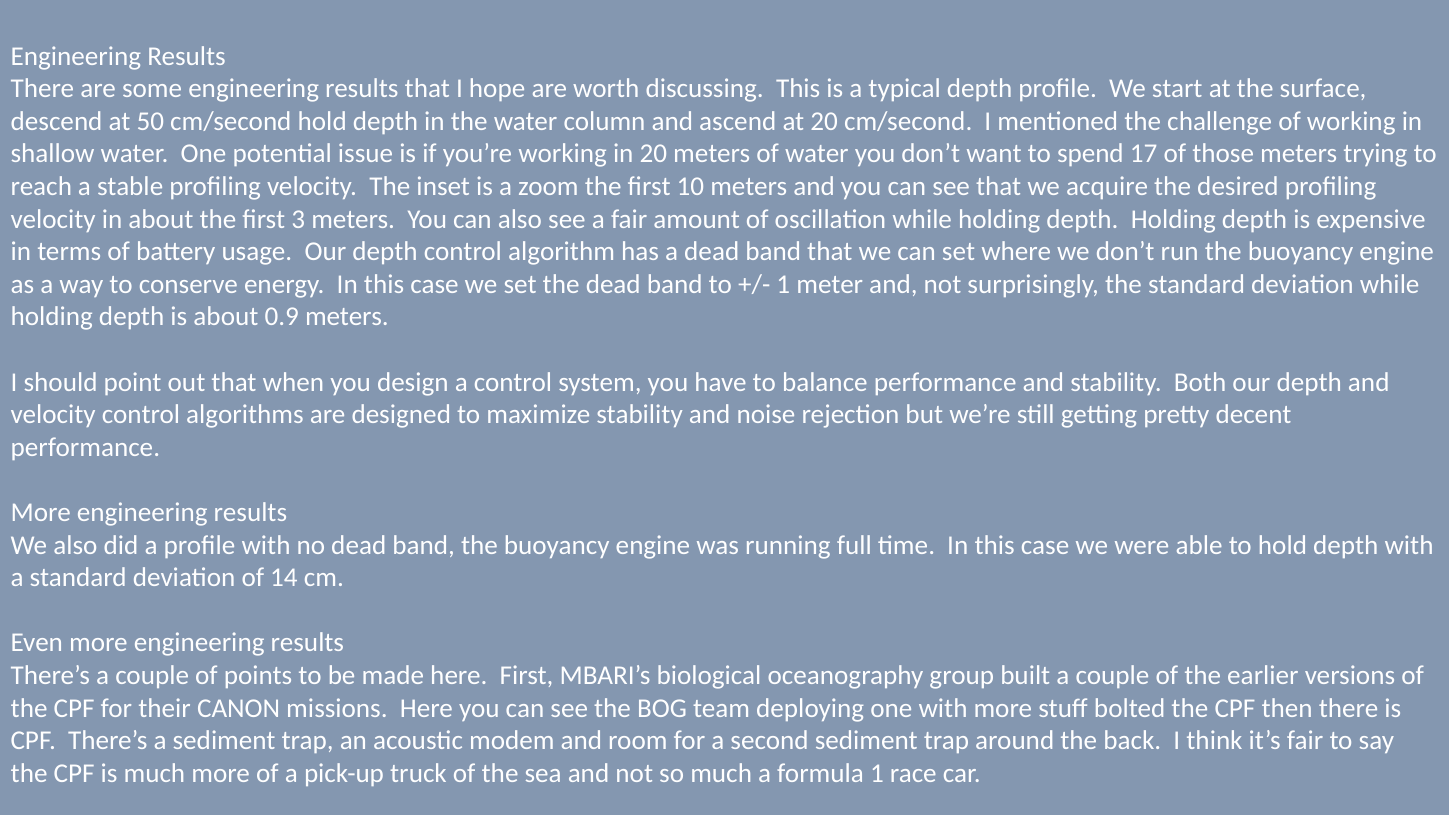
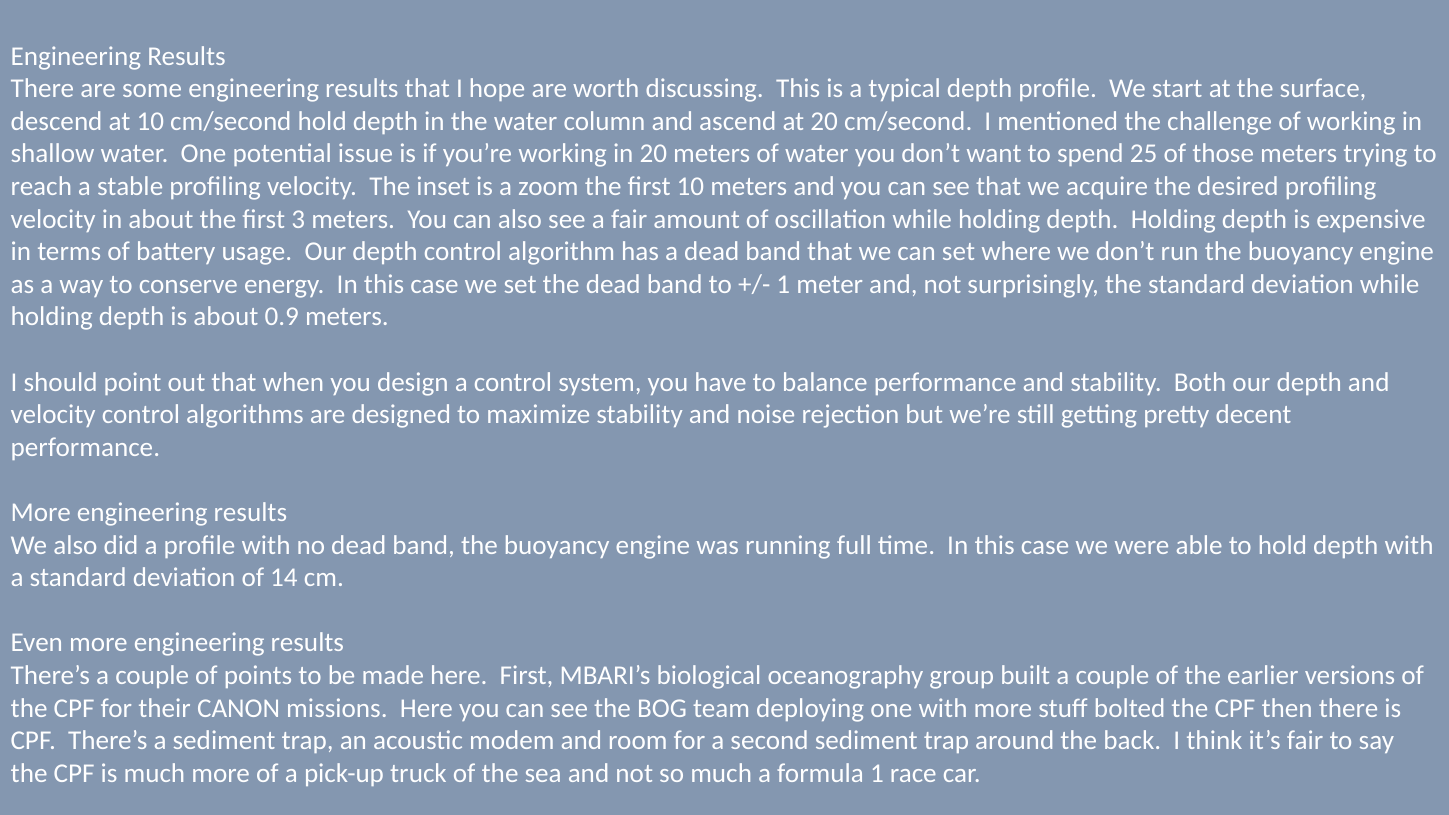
at 50: 50 -> 10 (150, 121)
17: 17 -> 25 (1144, 154)
